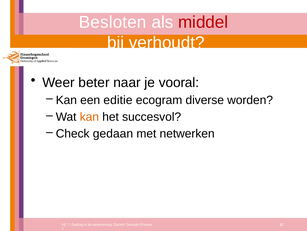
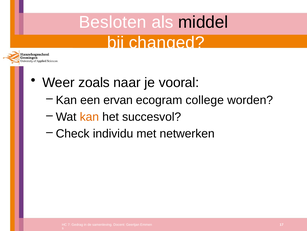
middel colour: red -> black (203, 22)
verhoudt: verhoudt -> changed (167, 43)
beter: beter -> zoals (94, 82)
editie: editie -> ervan (118, 100)
diverse: diverse -> college (205, 100)
gedaan: gedaan -> individu (113, 133)
